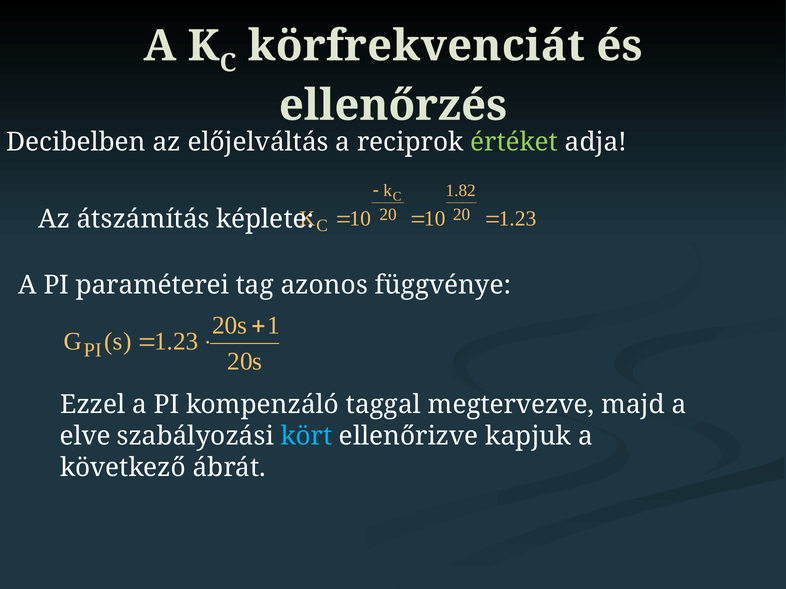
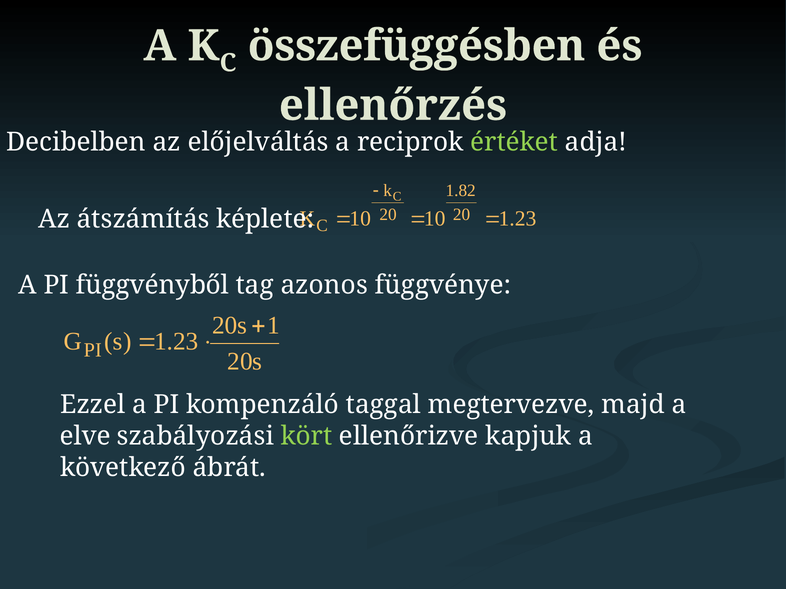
körfrekvenciát: körfrekvenciát -> összefüggésben (417, 46)
paraméterei: paraméterei -> függvényből (152, 285)
kört colour: light blue -> light green (307, 437)
